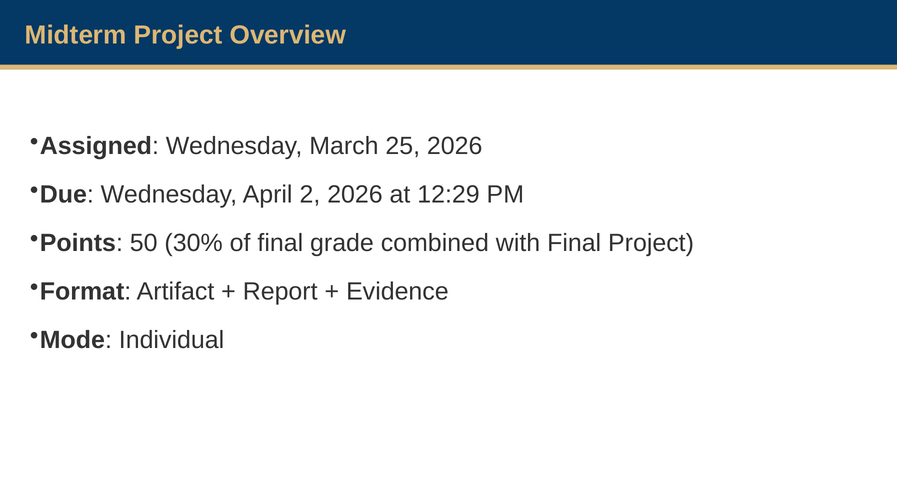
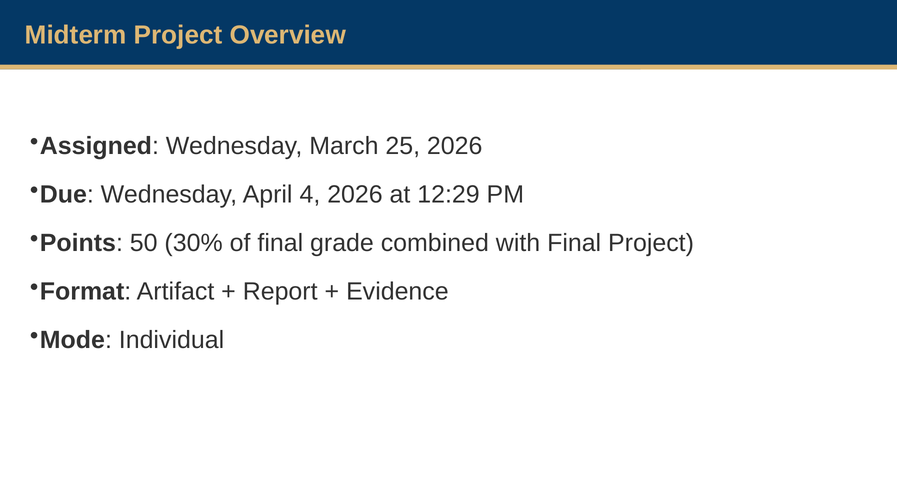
2: 2 -> 4 (310, 195)
